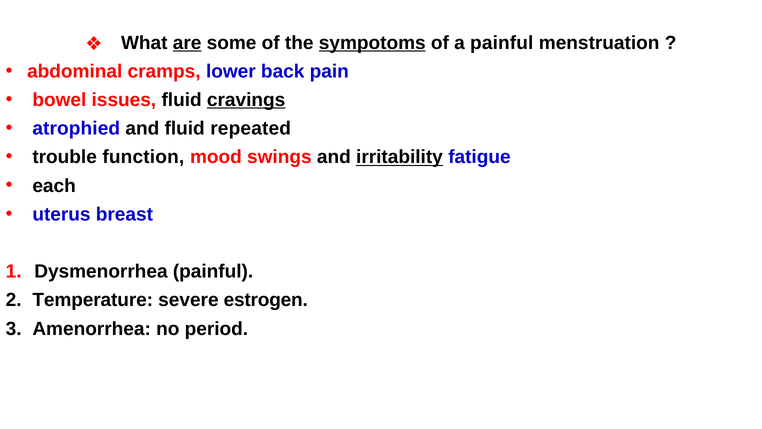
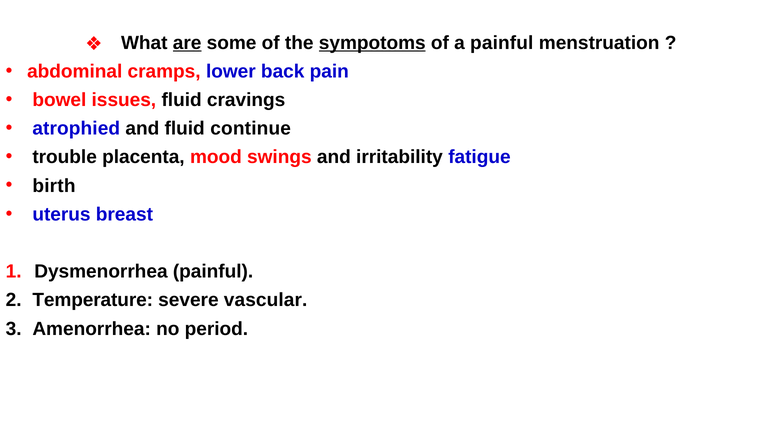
cravings underline: present -> none (246, 100)
repeated: repeated -> continue (251, 128)
function: function -> placenta (143, 157)
irritability underline: present -> none (399, 157)
each: each -> birth (54, 186)
estrogen: estrogen -> vascular (266, 300)
